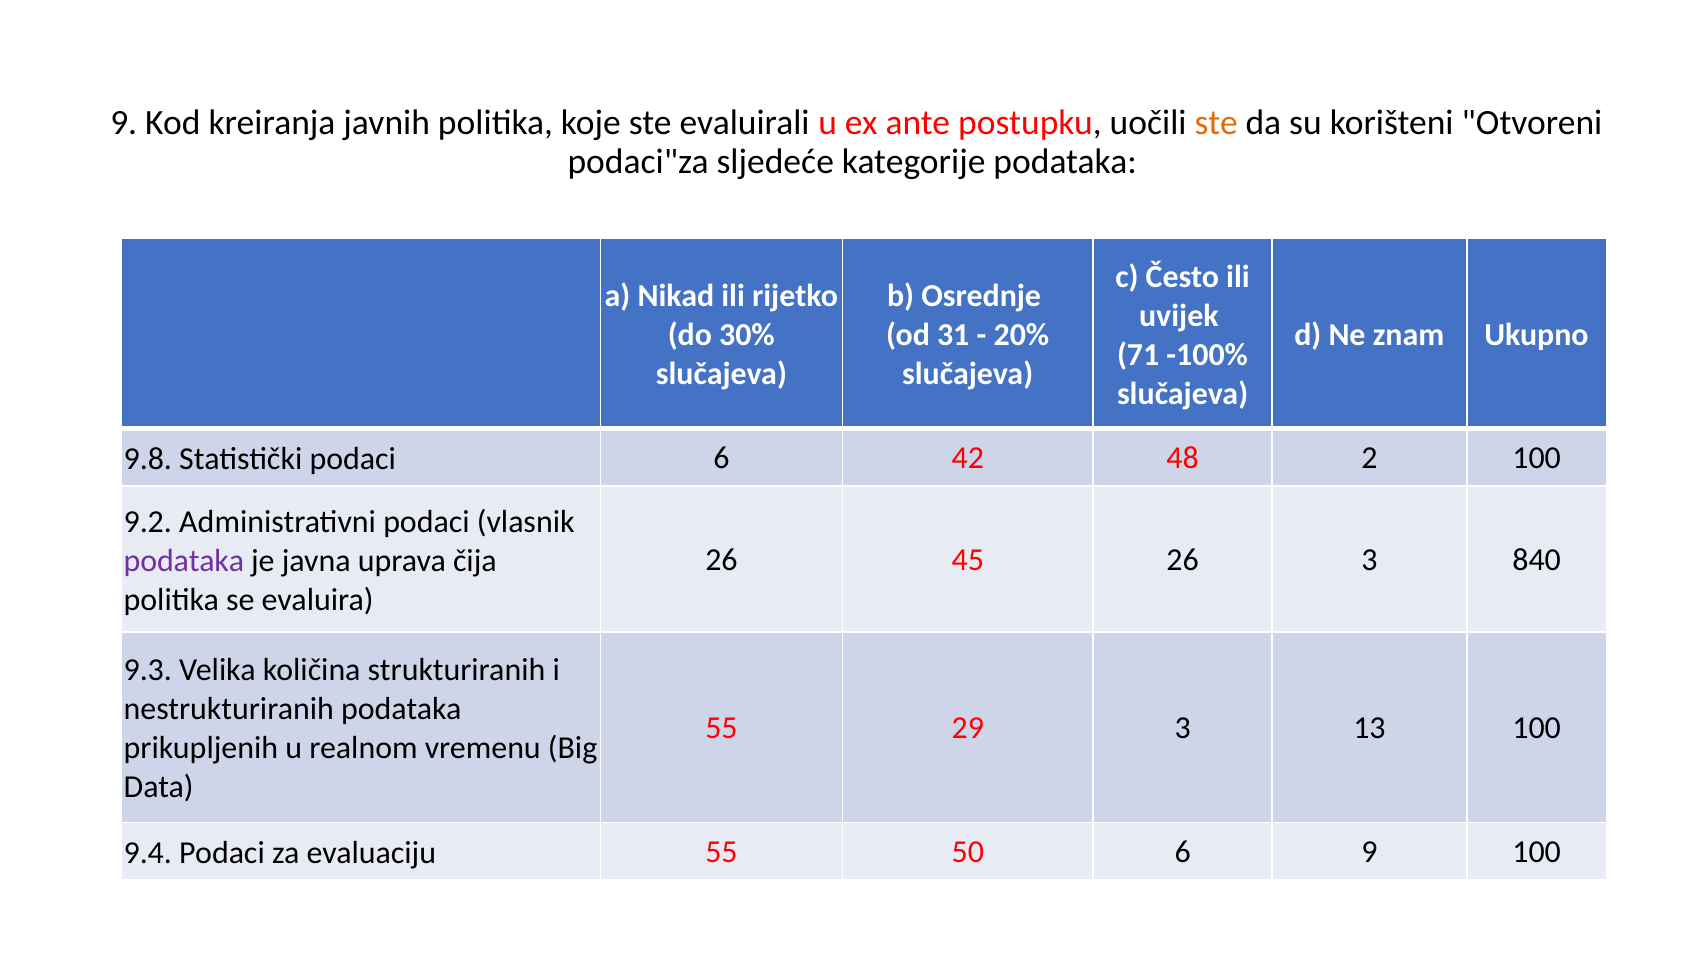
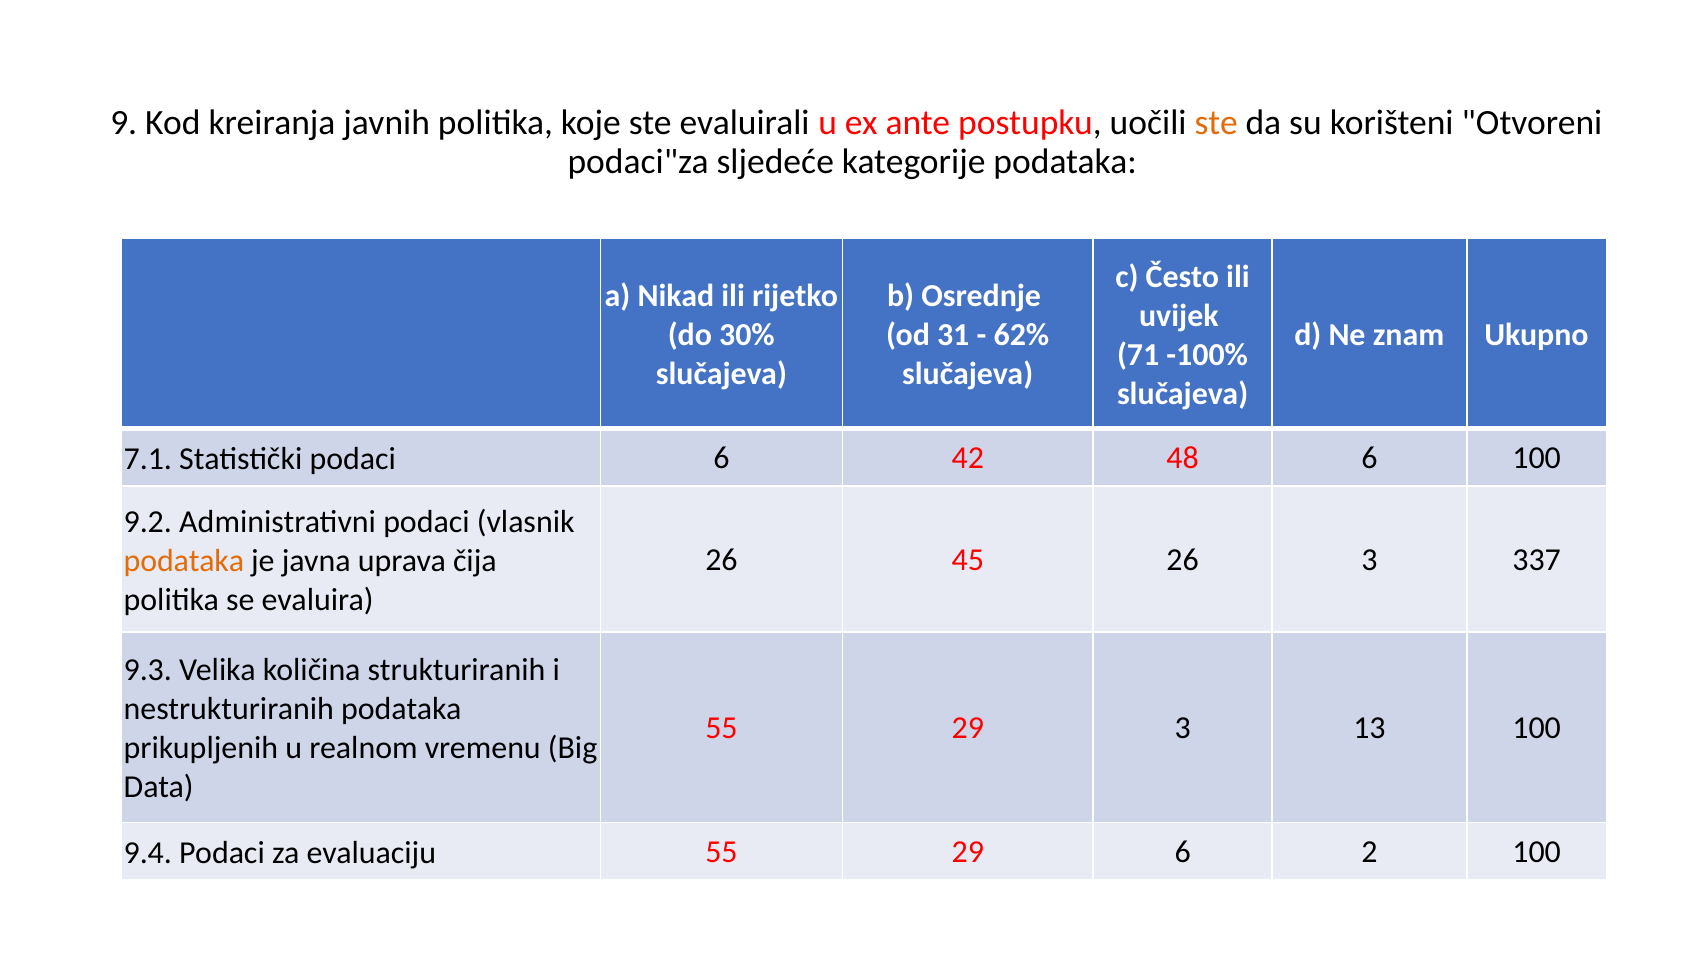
20%: 20% -> 62% (1021, 335)
9.8: 9.8 -> 7.1 (148, 459)
48 2: 2 -> 6 (1369, 459)
840: 840 -> 337 (1537, 560)
podataka colour: purple -> orange (184, 561)
evaluaciju 55 50: 50 -> 29 (968, 853)
6 9: 9 -> 2 (1369, 853)
